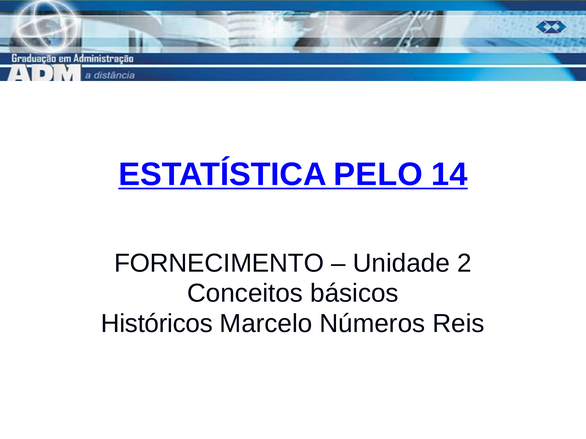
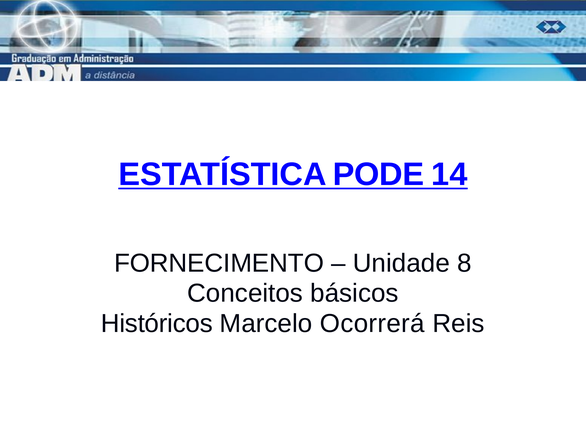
PELO: PELO -> PODE (379, 174)
2: 2 -> 8 (464, 263)
Números: Números -> Ocorrerá (372, 324)
